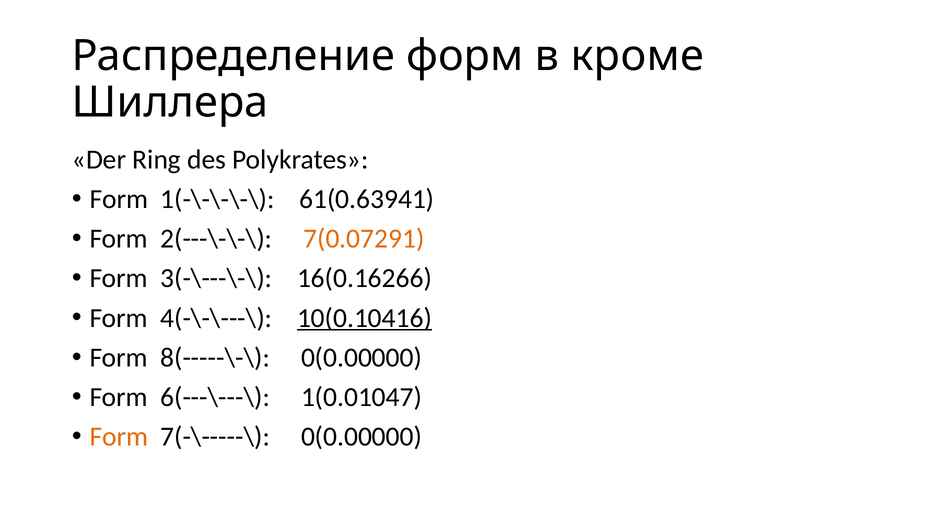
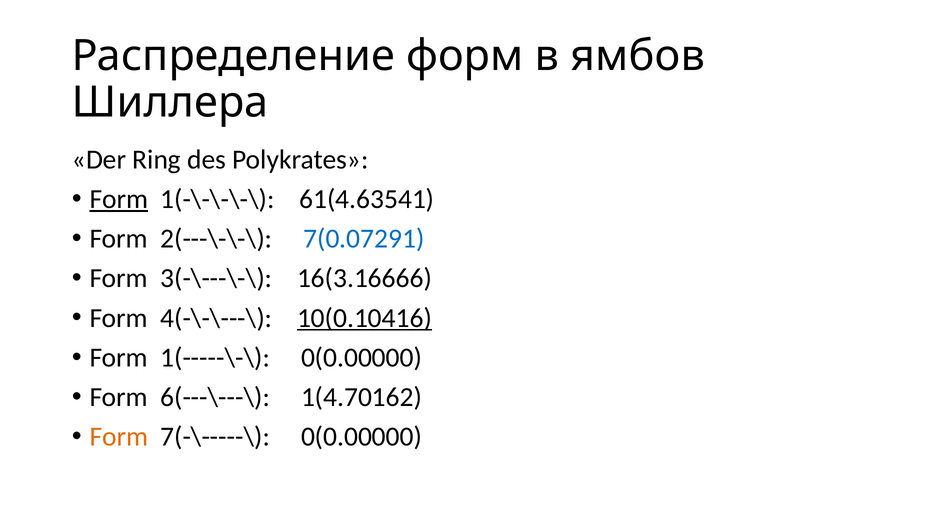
кроме: кроме -> ямбов (638, 56)
Form underline: none -> present (119, 199)
61(0.63941: 61(0.63941 -> 61(4.63541 (367, 199)
7(0.07291 colour: orange -> blue (364, 239)
16(0.16266: 16(0.16266 -> 16(3.16666 (365, 278)
8(-----\-\: 8(-----\-\ -> 1(-----\-\ (215, 358)
1(0.01047: 1(0.01047 -> 1(4.70162 (362, 397)
